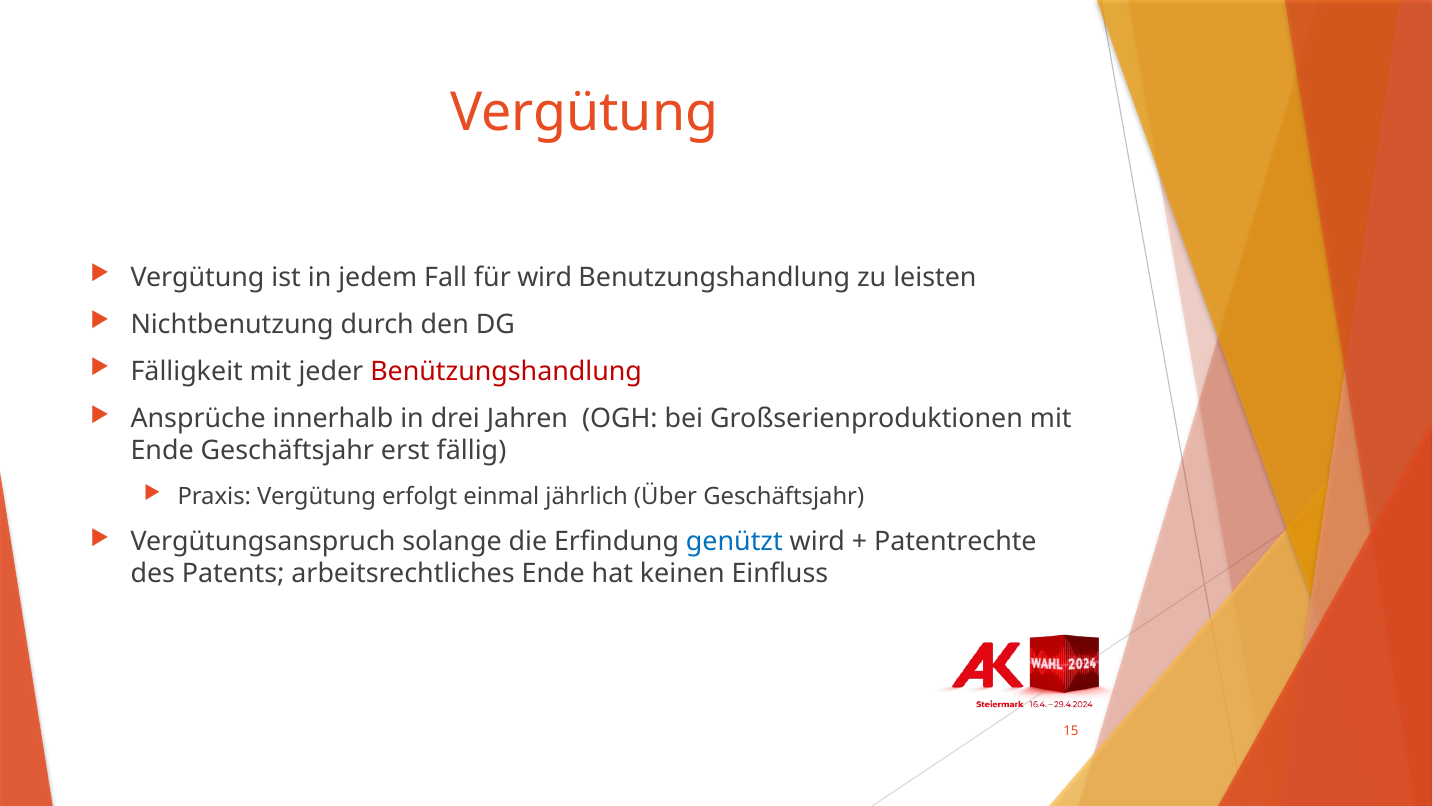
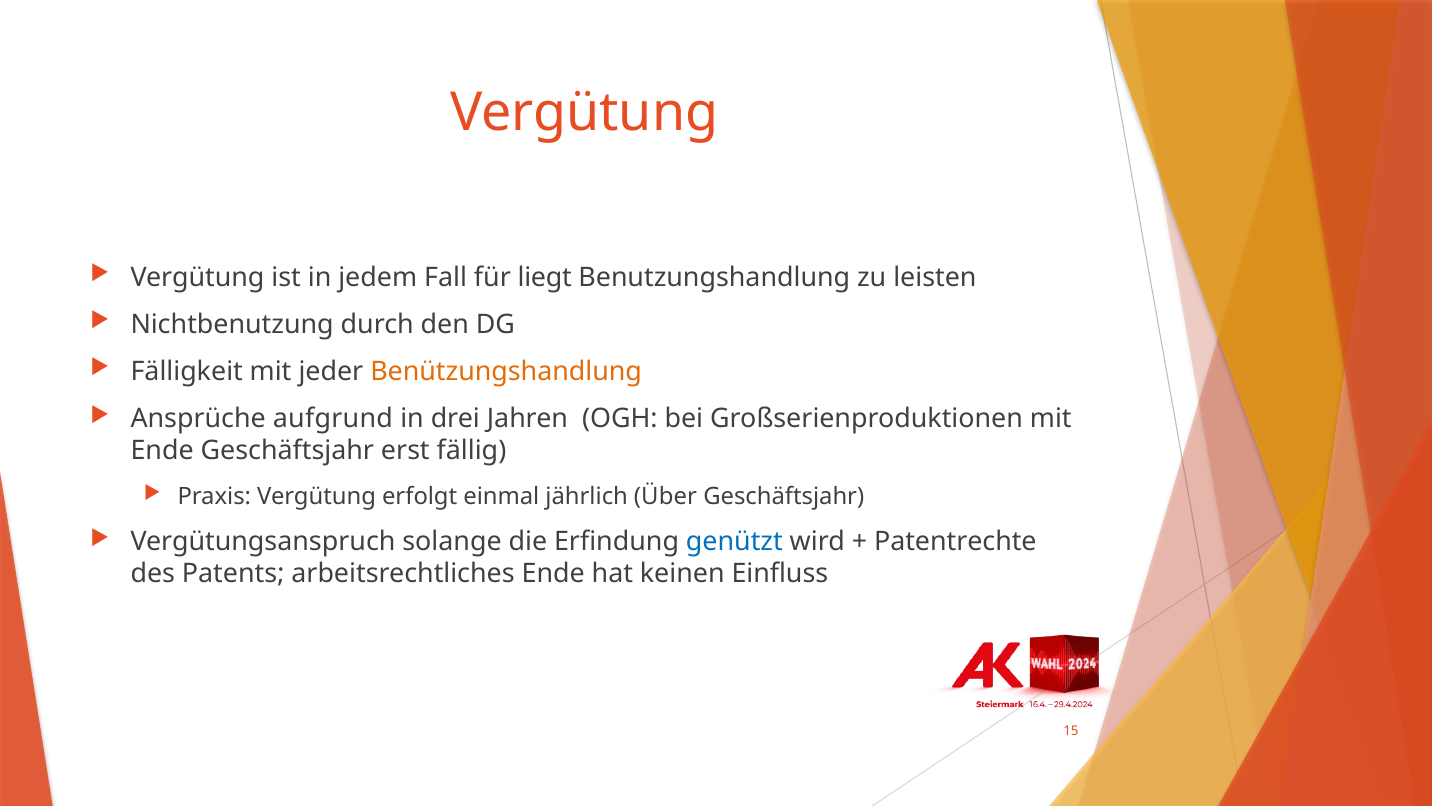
für wird: wird -> liegt (545, 277)
Benützungshandlung colour: red -> orange (506, 371)
innerhalb: innerhalb -> aufgrund (333, 419)
